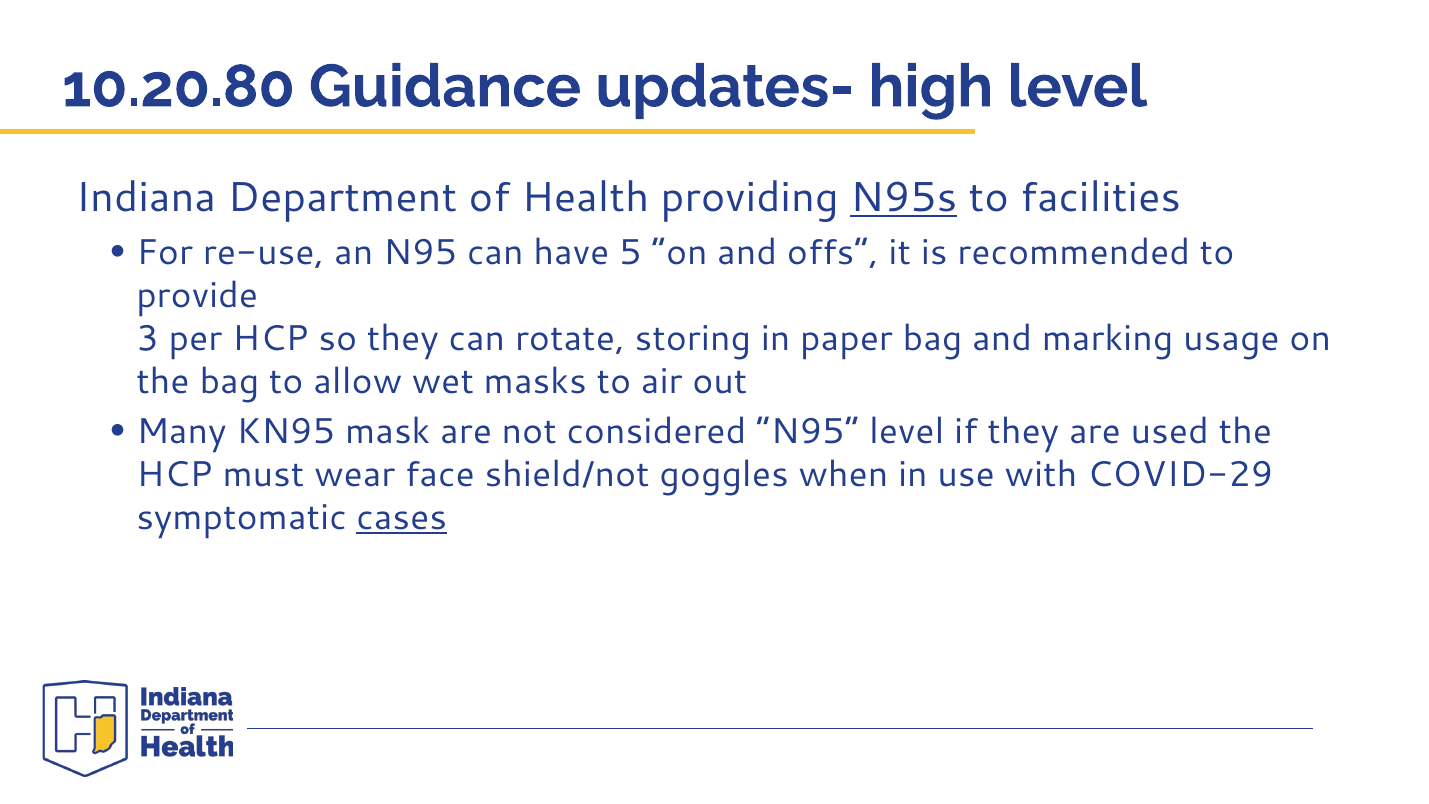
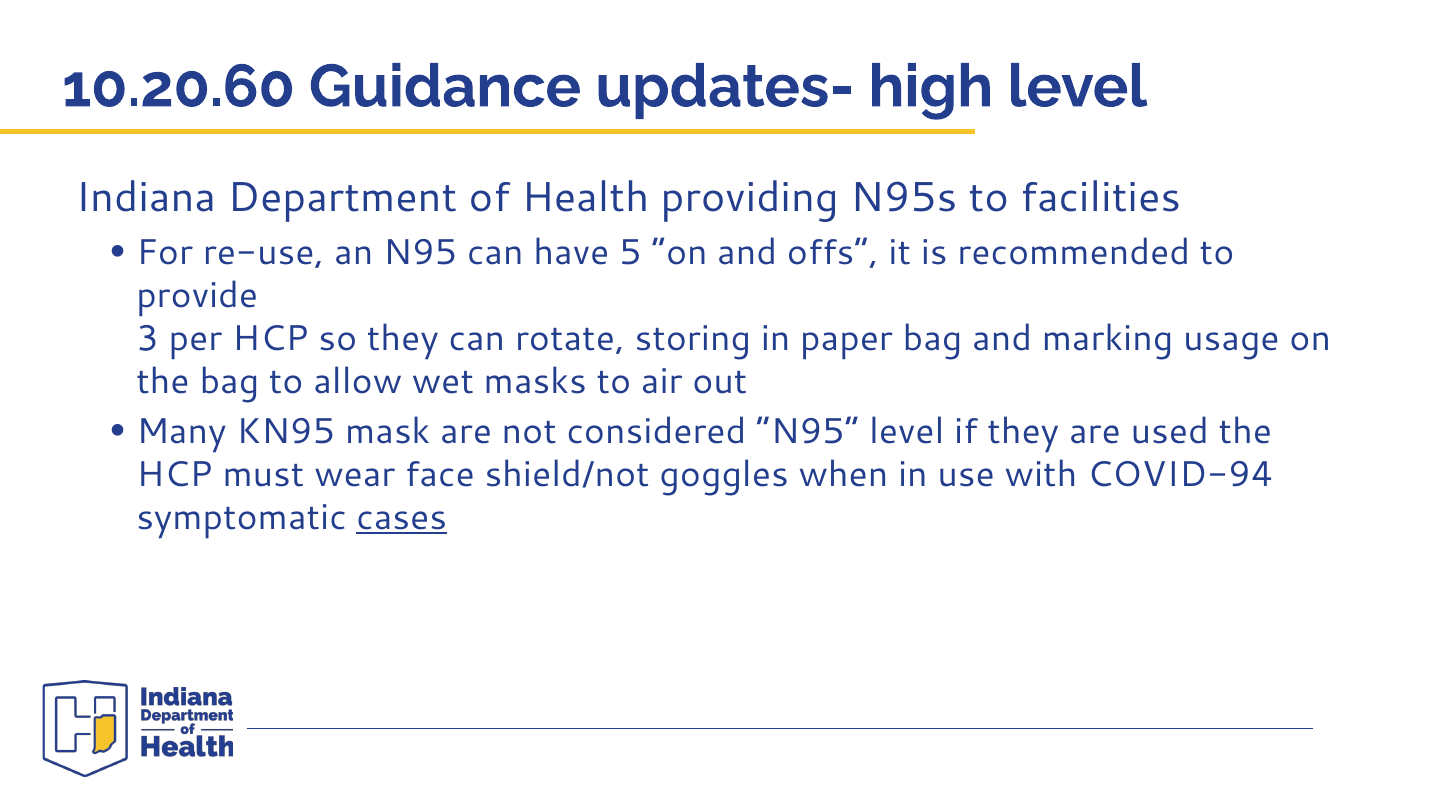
10.20.80: 10.20.80 -> 10.20.60 (178, 87)
N95s underline: present -> none (904, 198)
COVID-29: COVID-29 -> COVID-94 (1180, 474)
